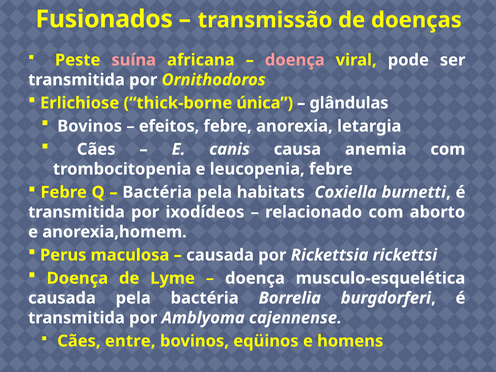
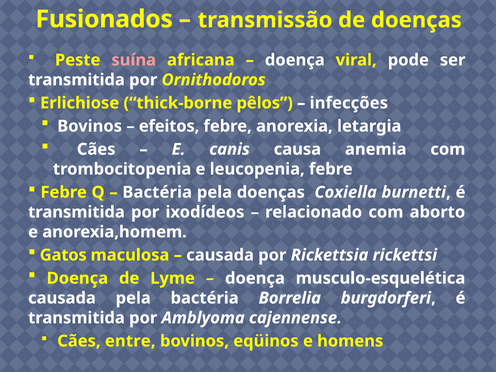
doença colour: pink -> white (295, 60)
única: única -> pêlos (265, 103)
glândulas: glândulas -> infecções (349, 103)
pela habitats: habitats -> doenças (271, 192)
Perus: Perus -> Gatos (63, 255)
